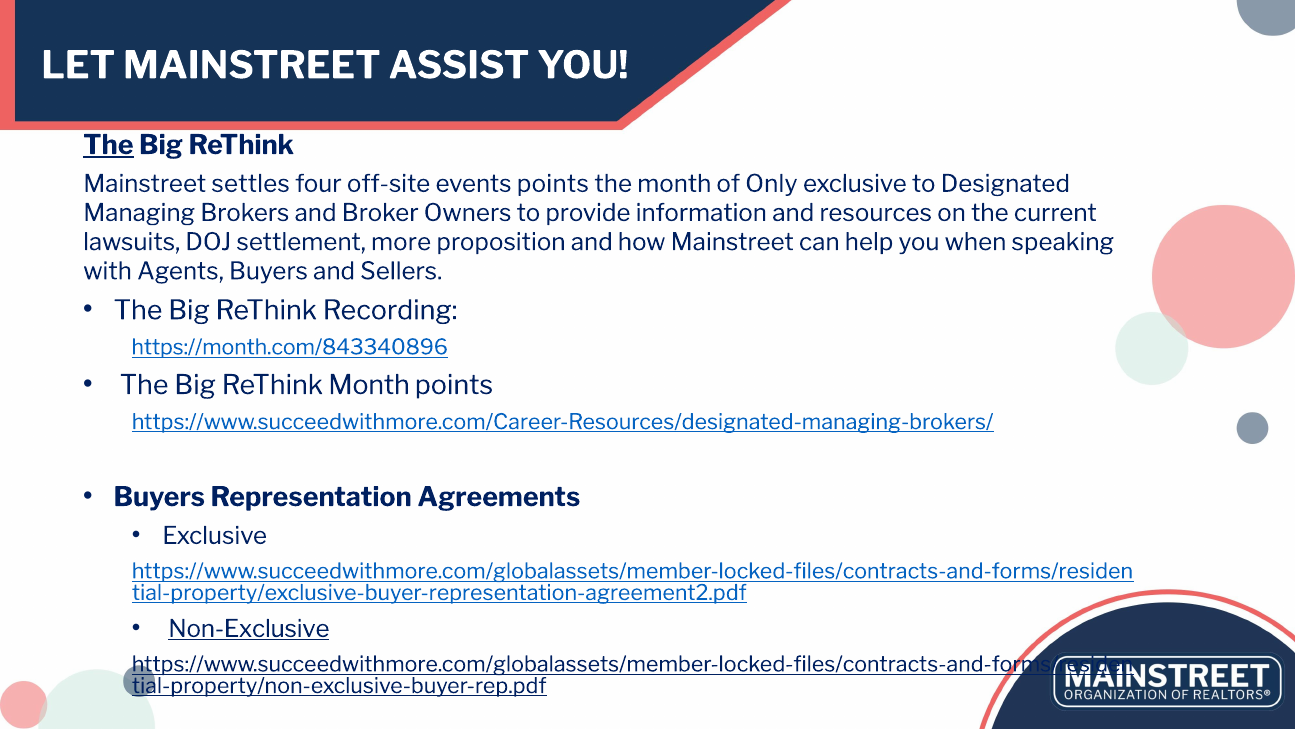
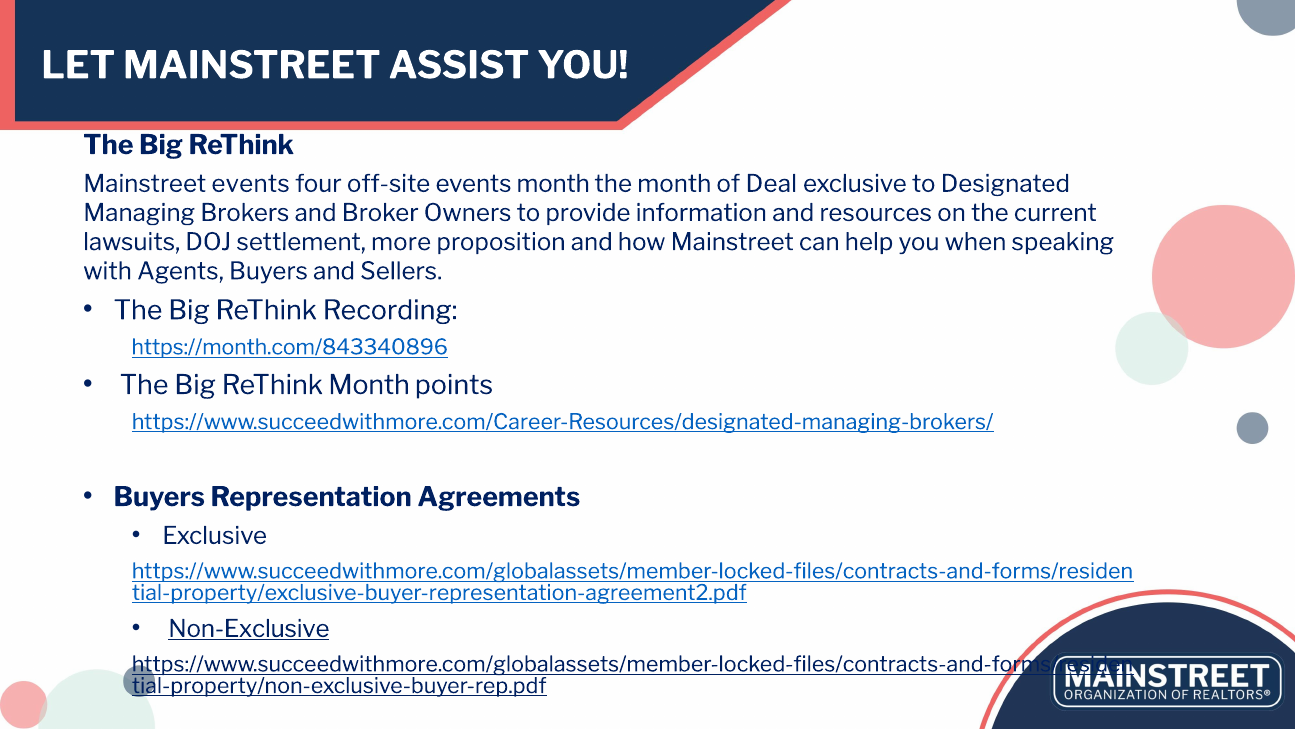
The underline: present -> none (108, 145)
Mainstreet settles: settles -> events (251, 184)
events points: points -> month (553, 184)
Only: Only -> Deal (771, 184)
